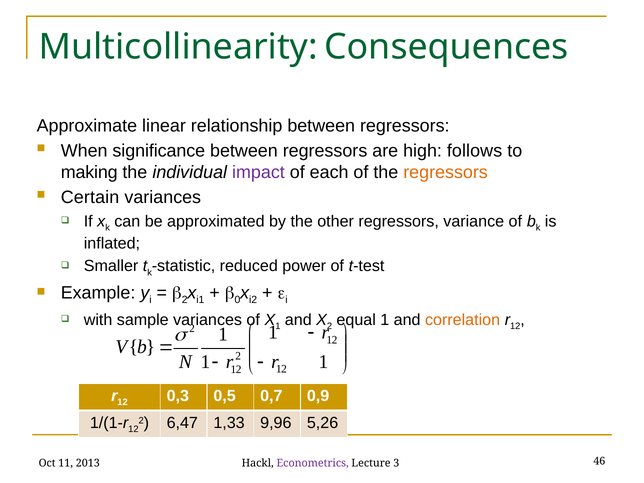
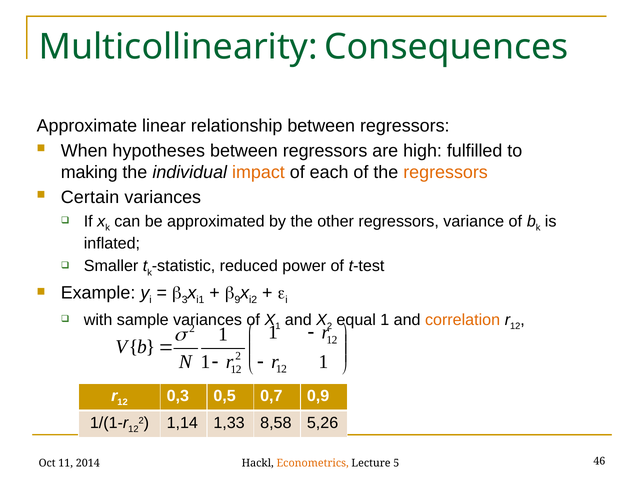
significance: significance -> hypotheses (159, 151)
follows: follows -> fulfilled (475, 151)
impact colour: purple -> orange (258, 172)
2: 2 -> 3 (185, 300)
0: 0 -> 9 (237, 300)
6,47: 6,47 -> 1,14 (182, 423)
9,96: 9,96 -> 8,58 (276, 423)
2013: 2013 -> 2014 (88, 463)
Econometrics colour: purple -> orange (313, 463)
3: 3 -> 5 (396, 463)
